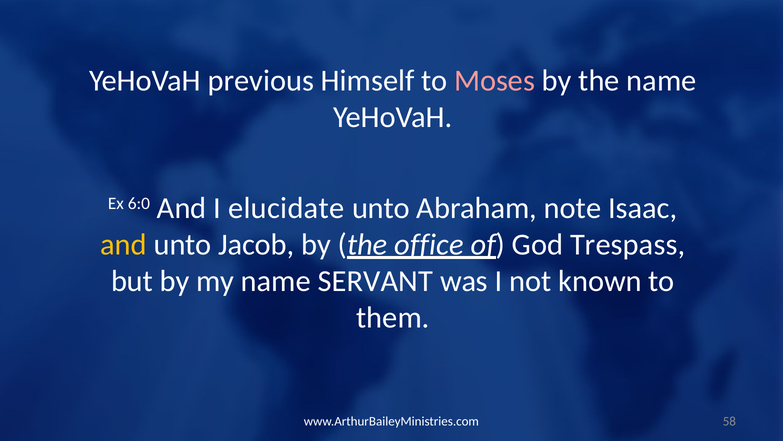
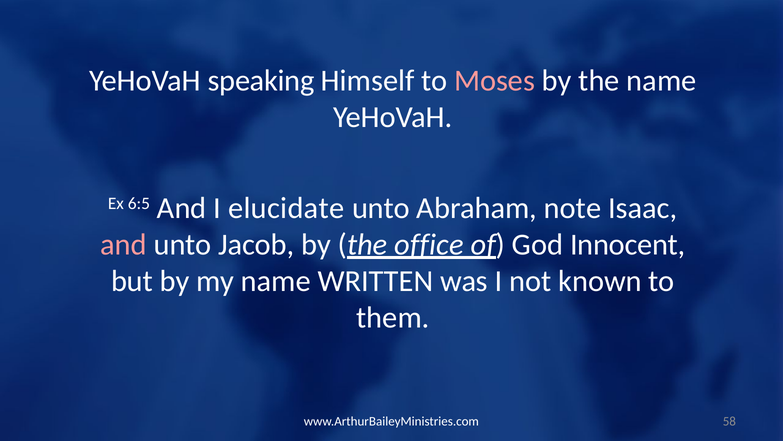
previous: previous -> speaking (261, 81)
6:0: 6:0 -> 6:5 (139, 203)
and colour: yellow -> pink (124, 244)
Trespass: Trespass -> Innocent (628, 244)
SERVANT: SERVANT -> WRITTEN (375, 281)
